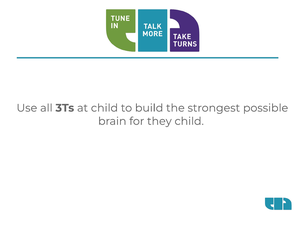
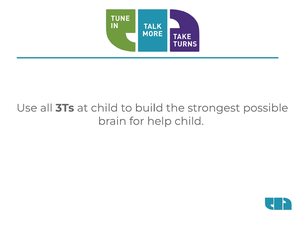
they: they -> help (159, 121)
